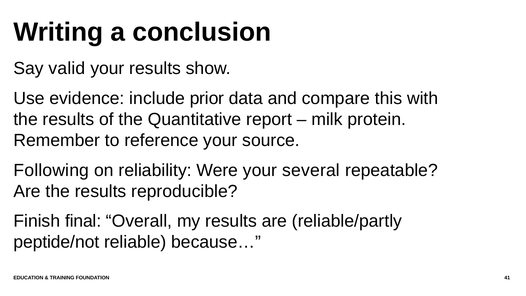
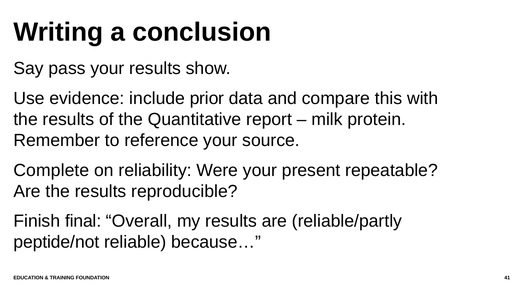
valid: valid -> pass (67, 68)
Following: Following -> Complete (51, 170)
several: several -> present (311, 170)
